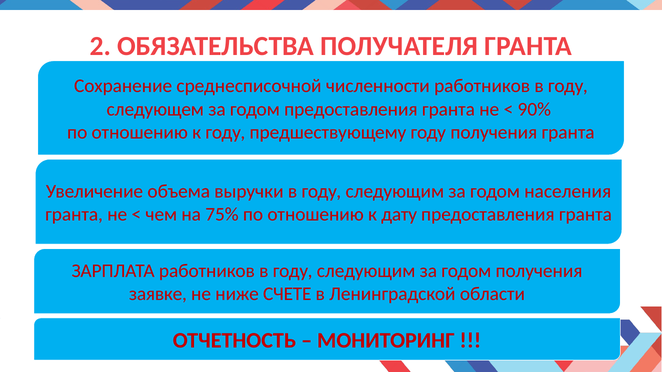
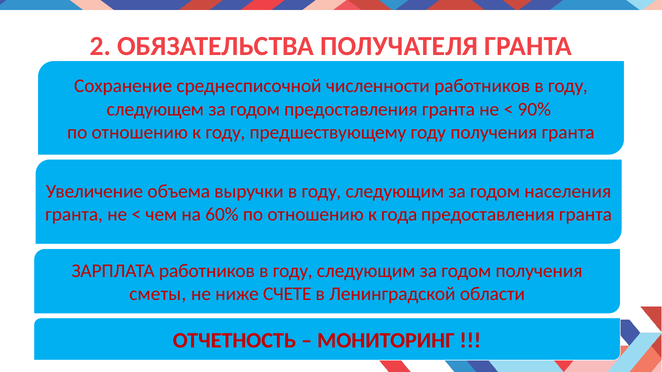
75%: 75% -> 60% (222, 215)
дату: дату -> года (399, 215)
заявке: заявке -> сметы (158, 294)
